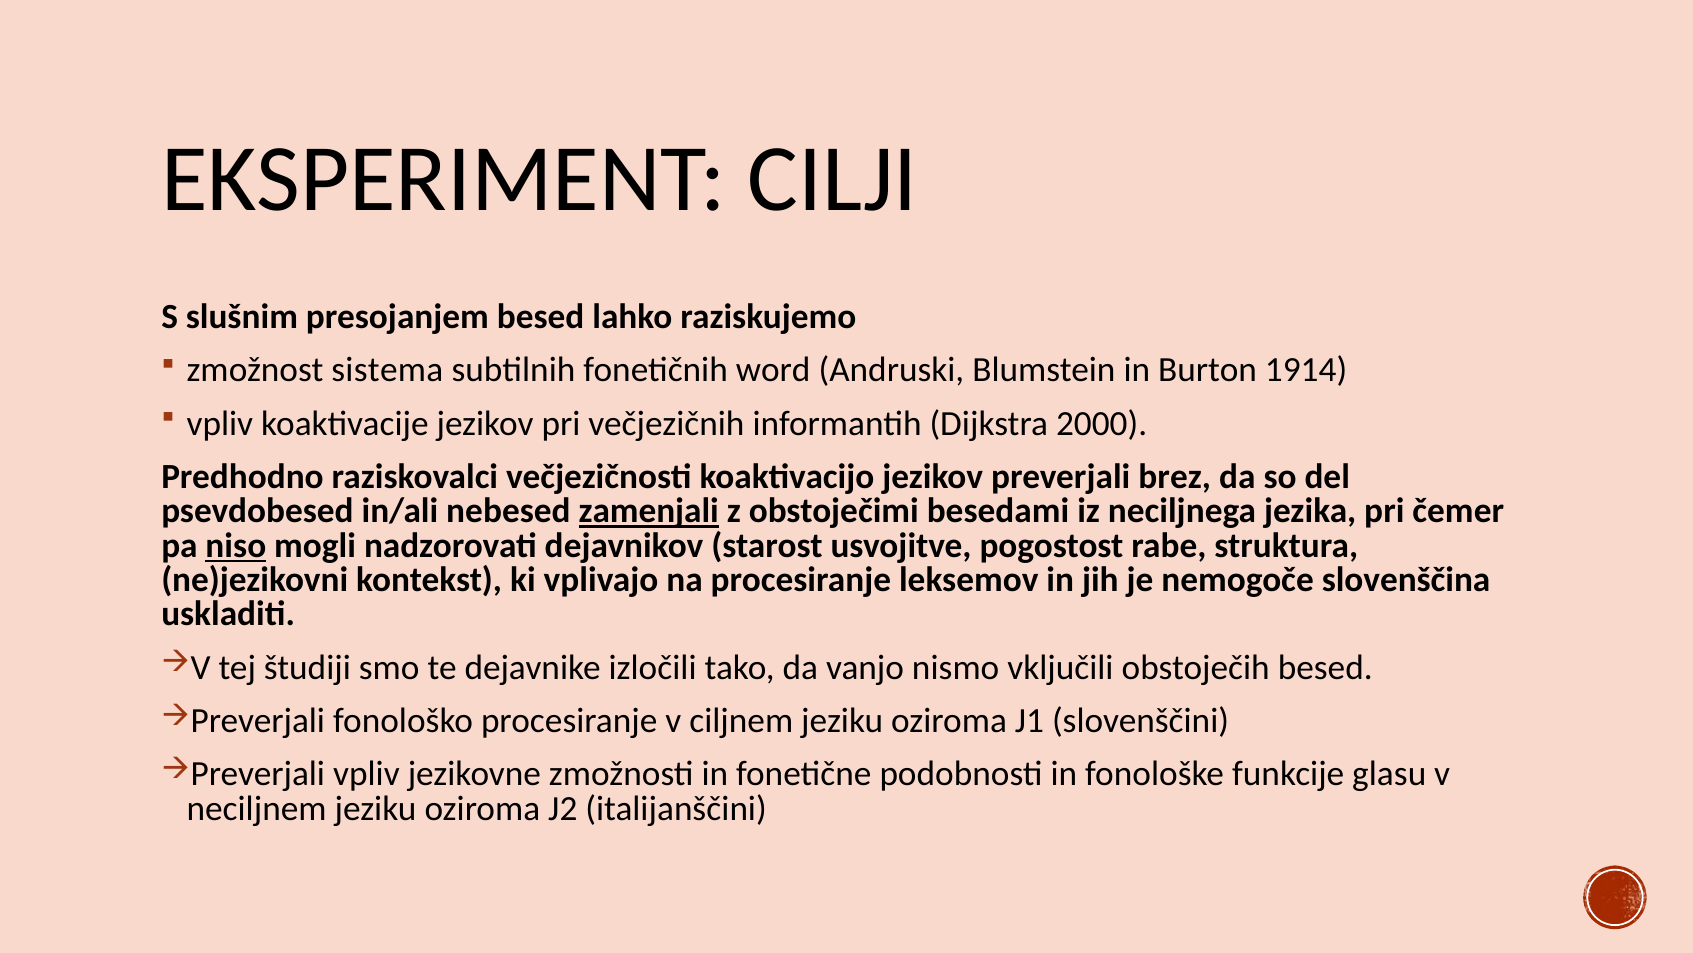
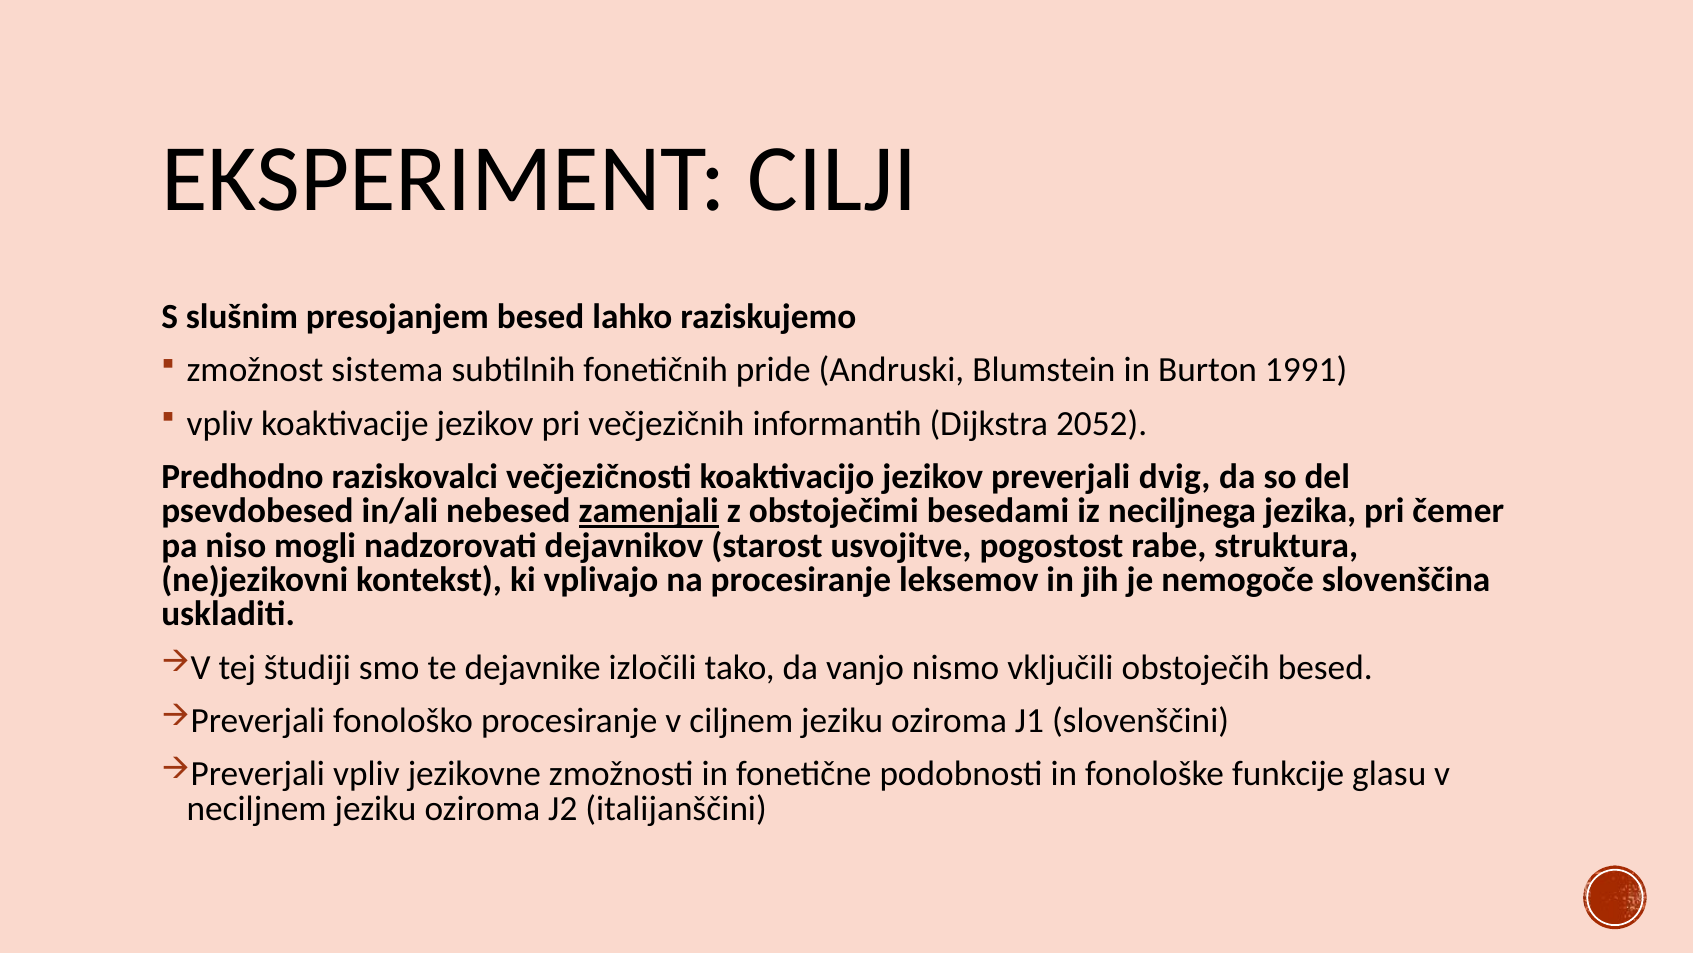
word: word -> pride (773, 370)
1914: 1914 -> 1991 (1306, 370)
2000: 2000 -> 2052 (1102, 423)
brez: brez -> dvig (1175, 477)
niso underline: present -> none (236, 545)
